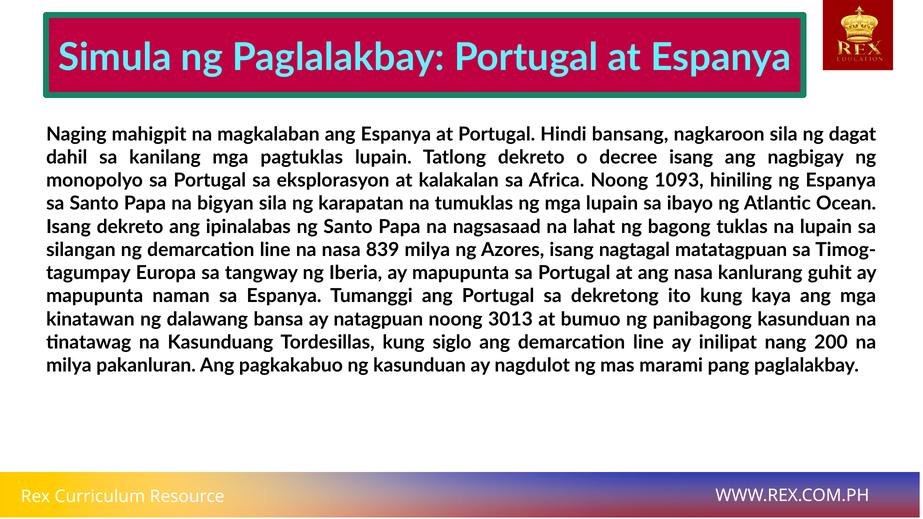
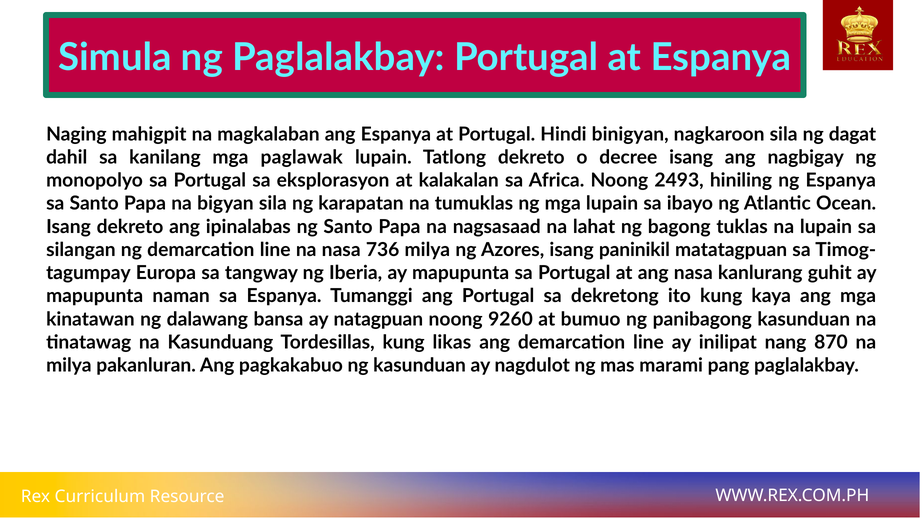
bansang: bansang -> binigyan (630, 134)
pagtuklas: pagtuklas -> paglawak (302, 157)
1093: 1093 -> 2493 (679, 181)
839: 839 -> 736 (383, 250)
nagtagal: nagtagal -> paninikil (634, 250)
3013: 3013 -> 9260 (511, 319)
siglo: siglo -> likas (452, 342)
200: 200 -> 870 (831, 342)
